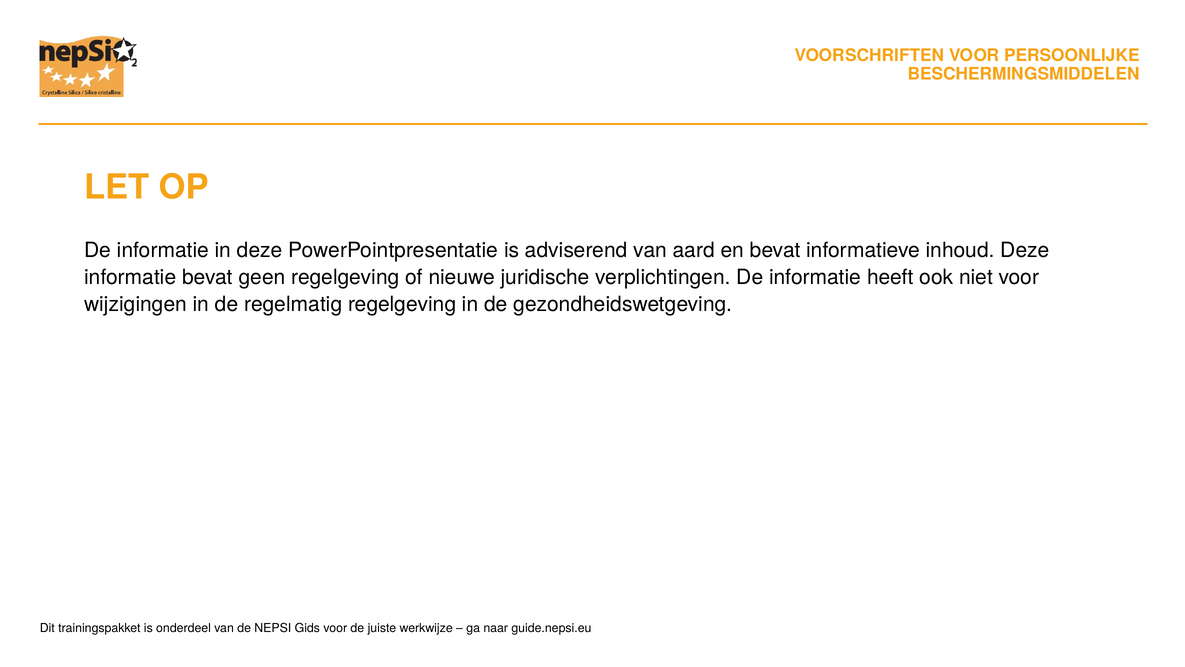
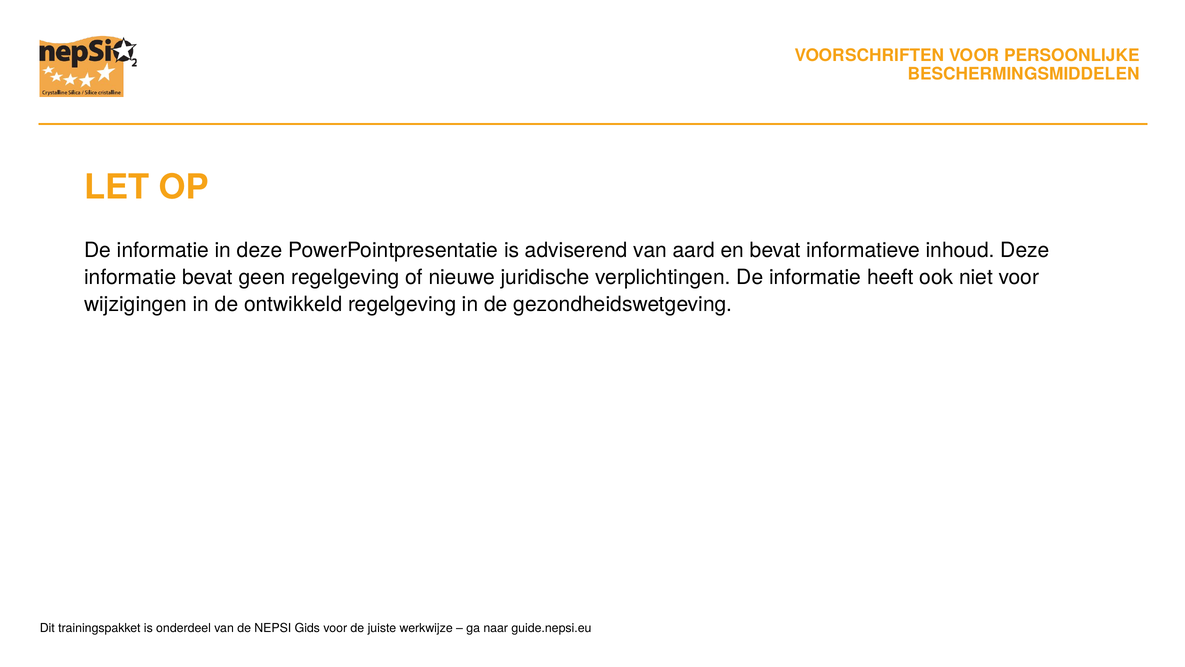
regelmatig: regelmatig -> ontwikkeld (293, 304)
